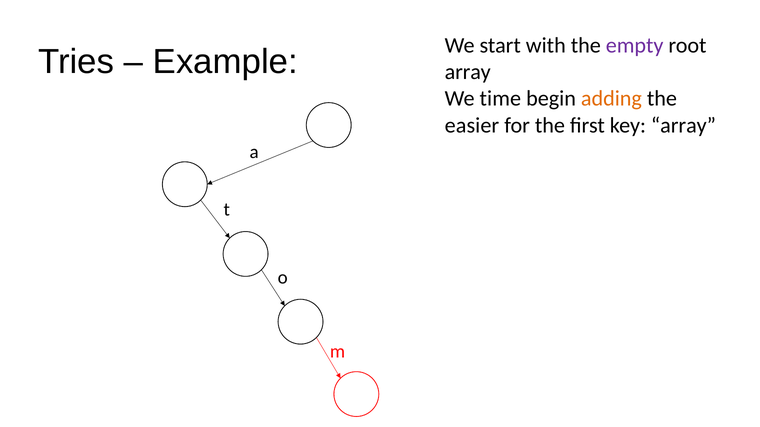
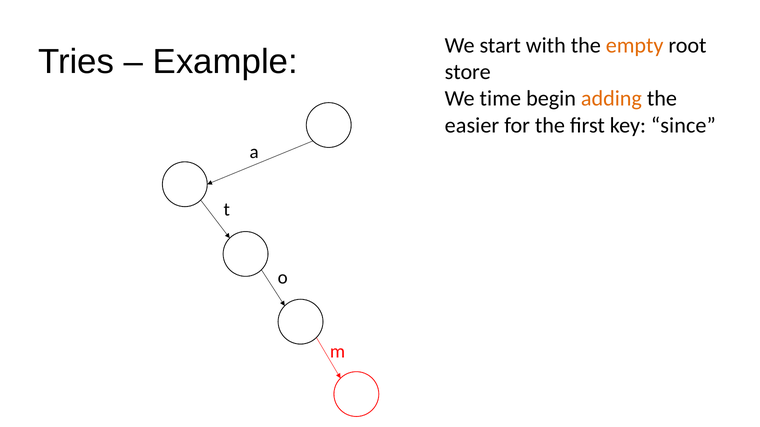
empty colour: purple -> orange (635, 46)
array: array -> store (468, 72)
key array: array -> since (683, 125)
